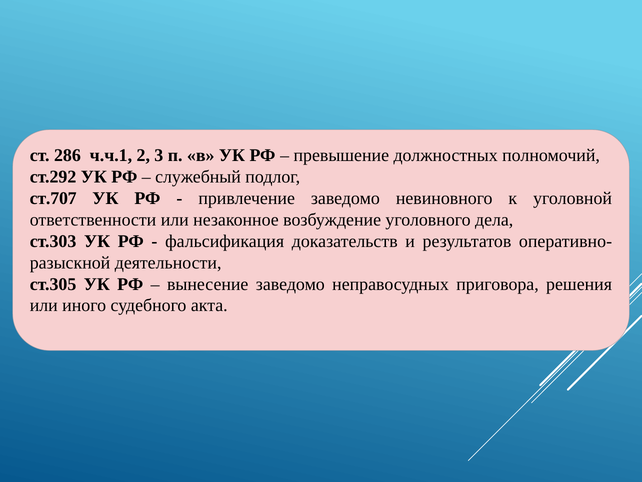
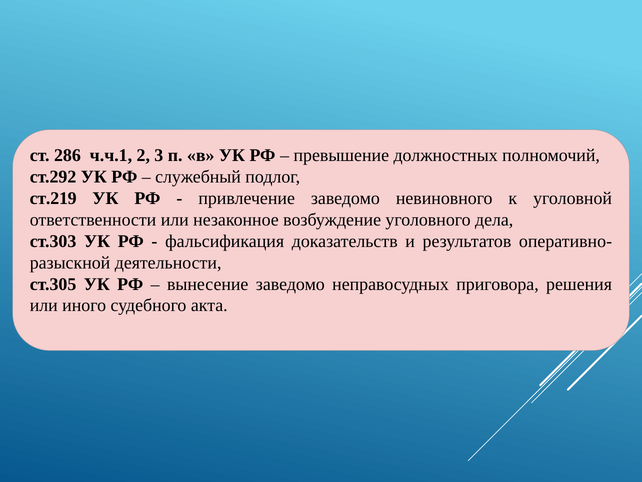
ст.707: ст.707 -> ст.219 (53, 198)
